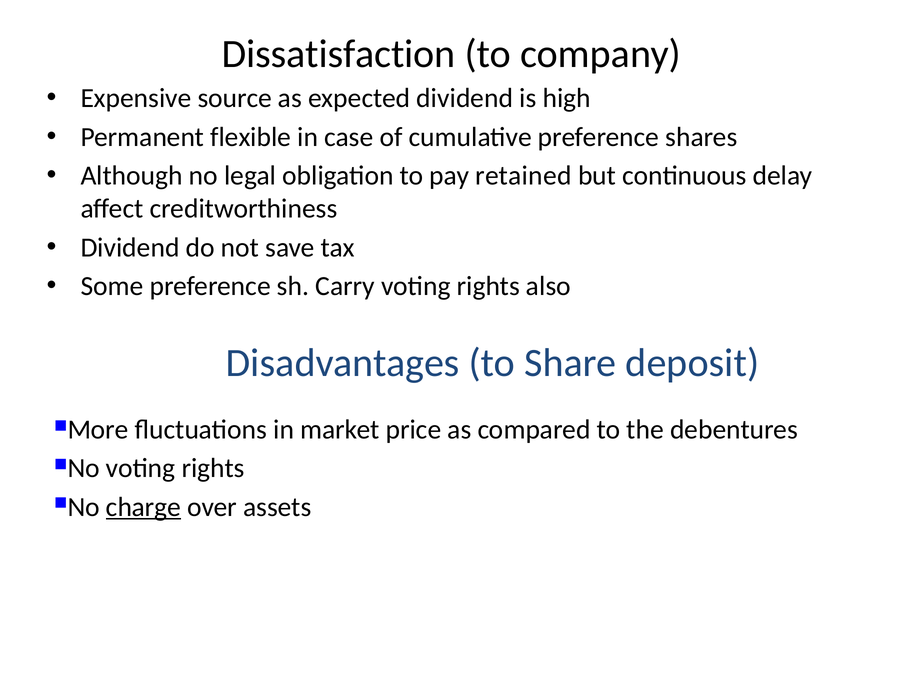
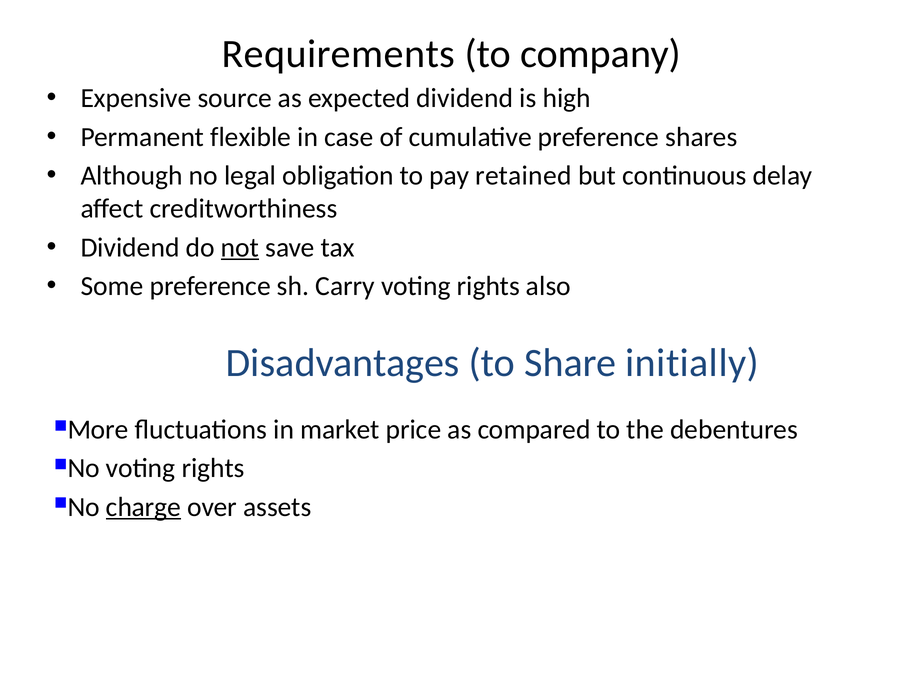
Dissatisfaction: Dissatisfaction -> Requirements (338, 54)
not underline: none -> present (240, 247)
deposit: deposit -> initially (692, 362)
